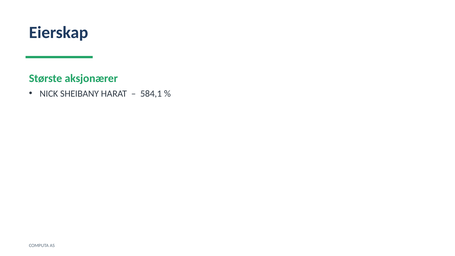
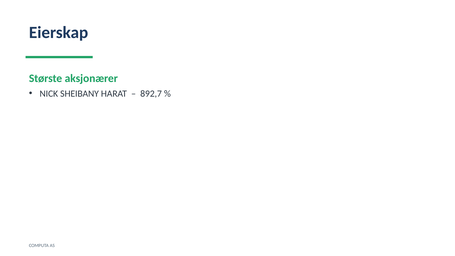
584,1: 584,1 -> 892,7 (151, 94)
